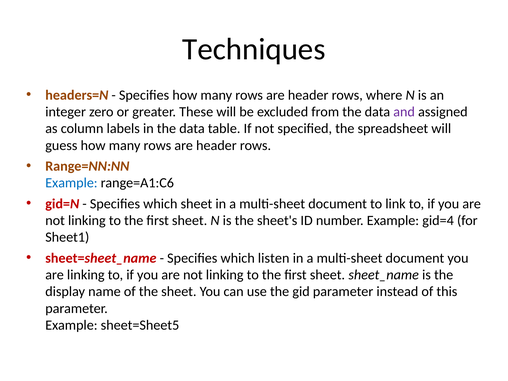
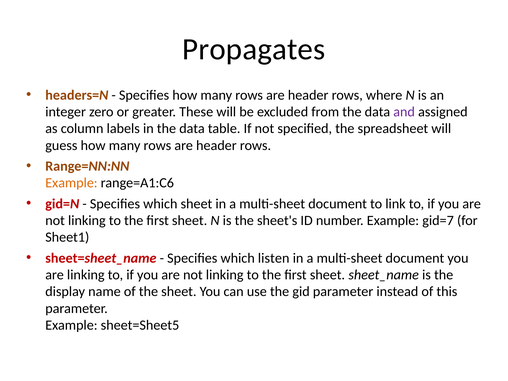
Techniques: Techniques -> Propagates (254, 49)
Example colour: blue -> orange (71, 183)
gid=4: gid=4 -> gid=7 (438, 221)
